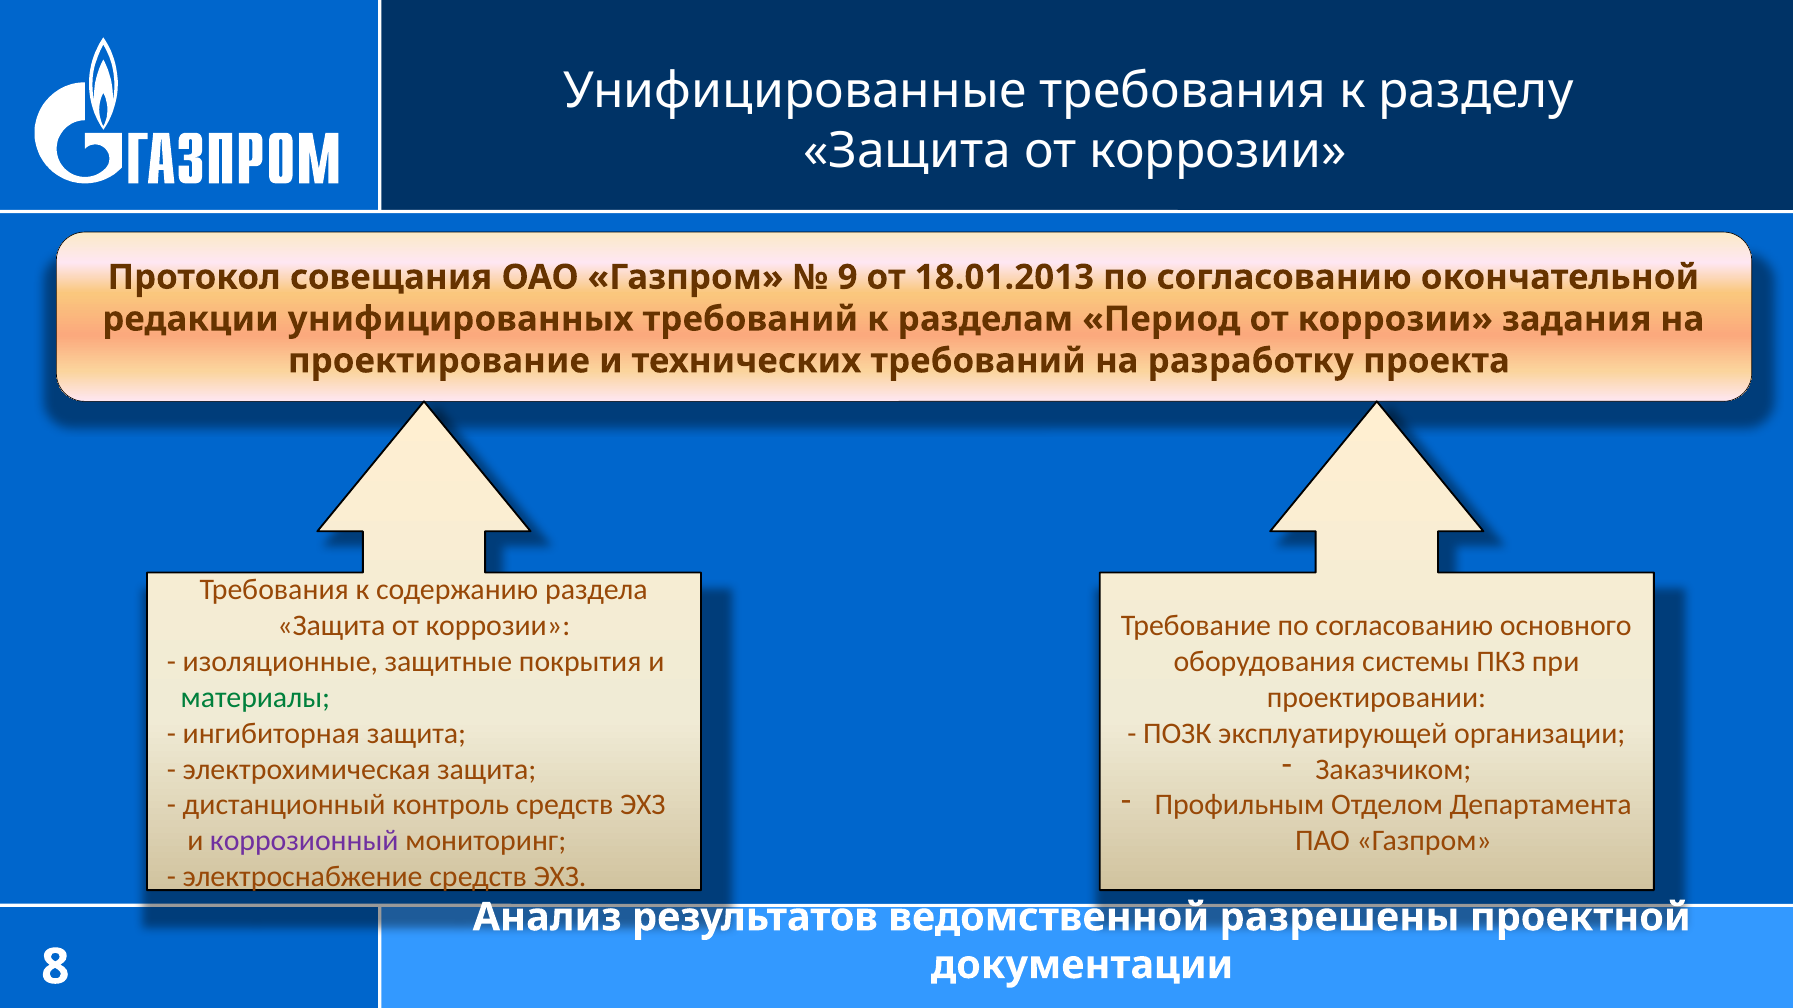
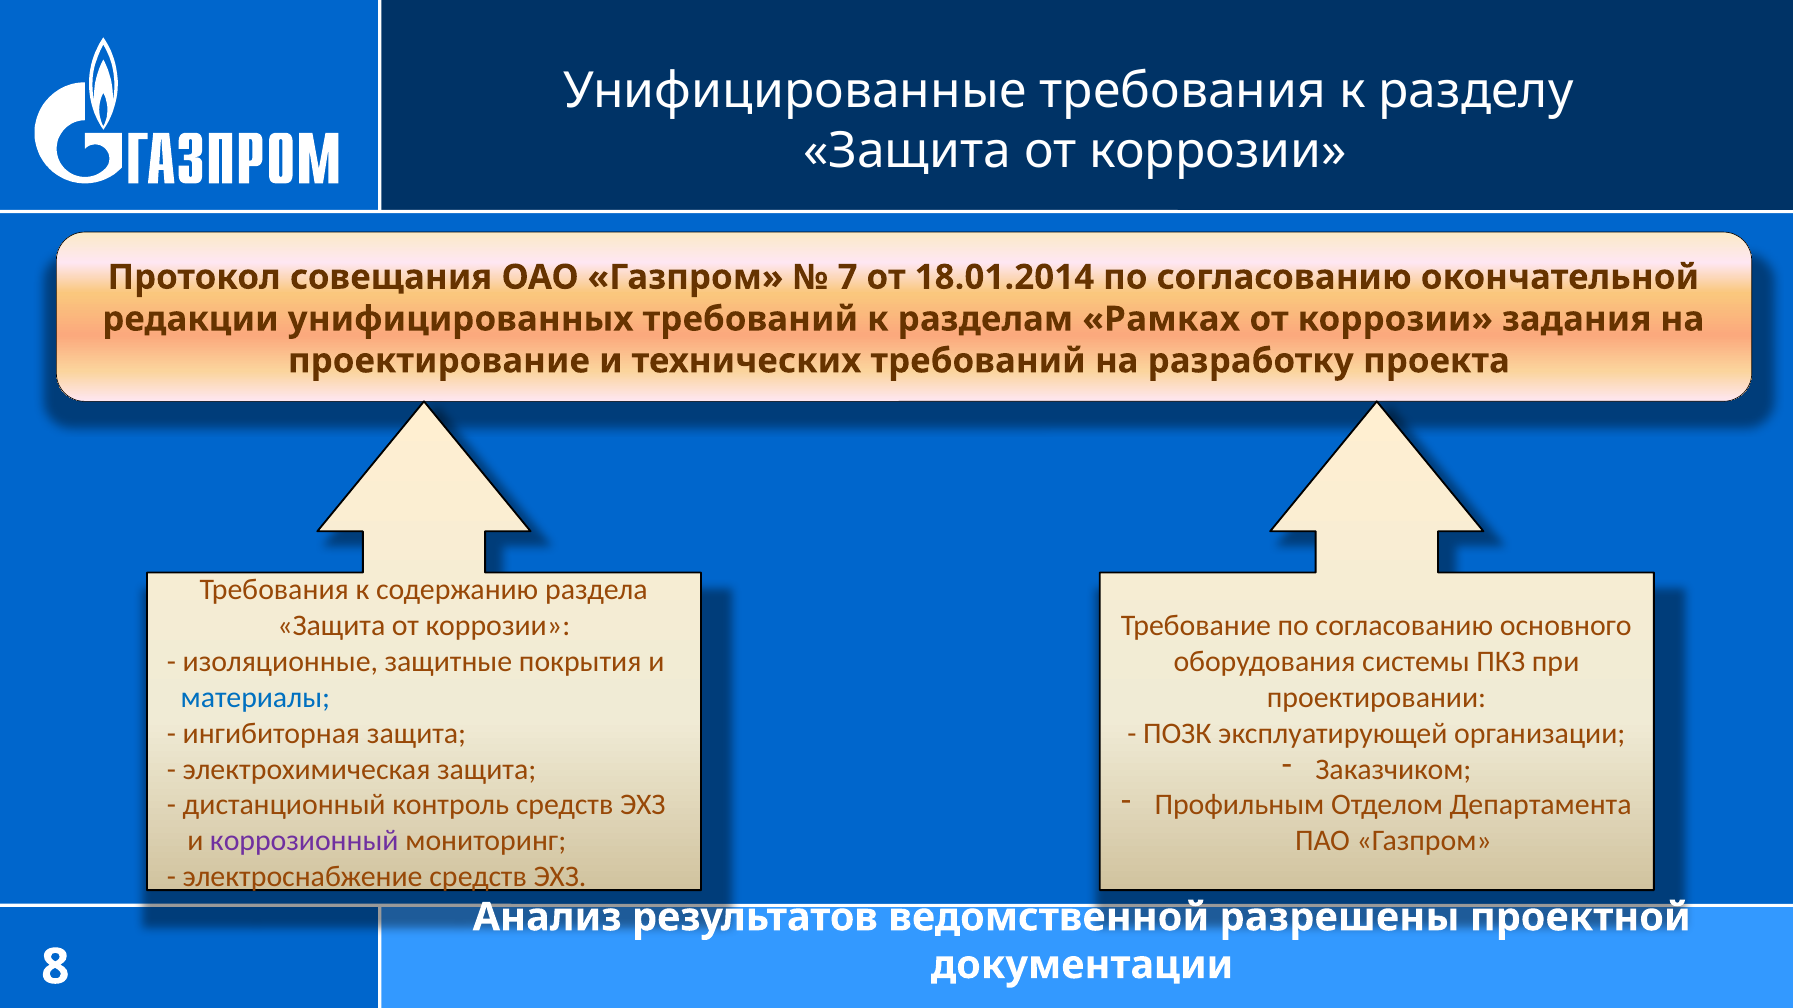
9: 9 -> 7 (848, 277)
18.01.2013: 18.01.2013 -> 18.01.2014 (1004, 277)
Период: Период -> Рамках (1161, 319)
материалы colour: green -> blue (255, 698)
